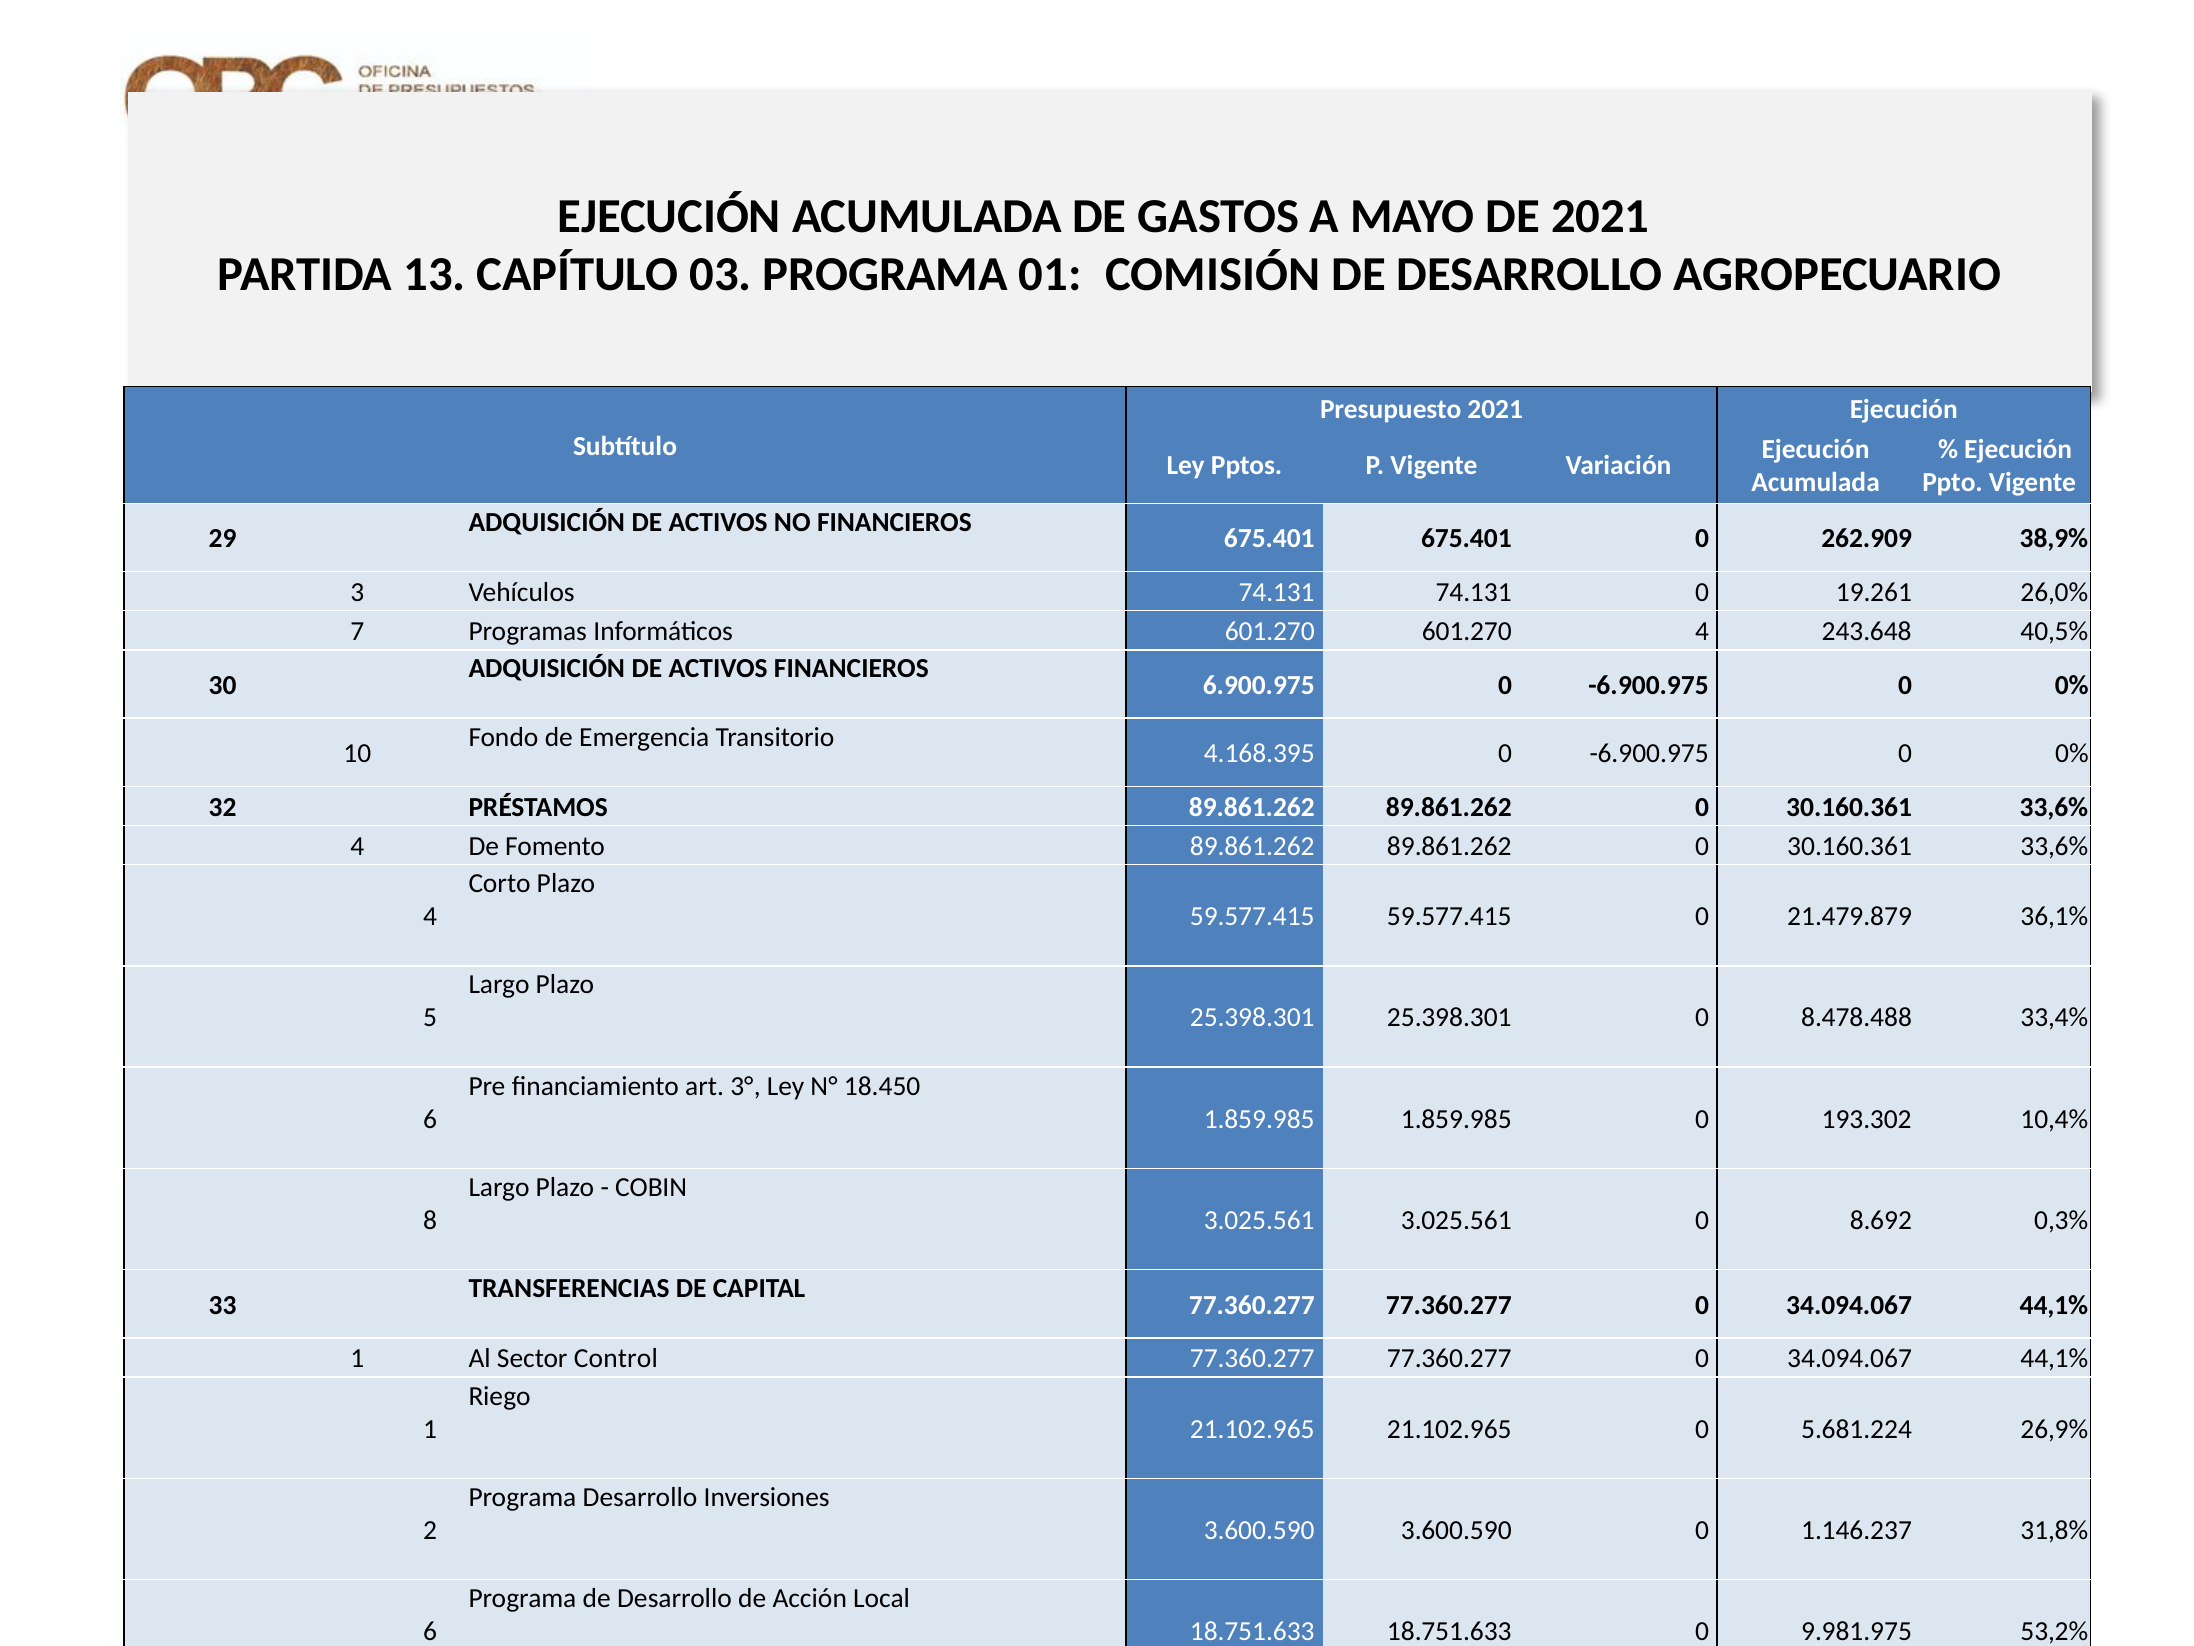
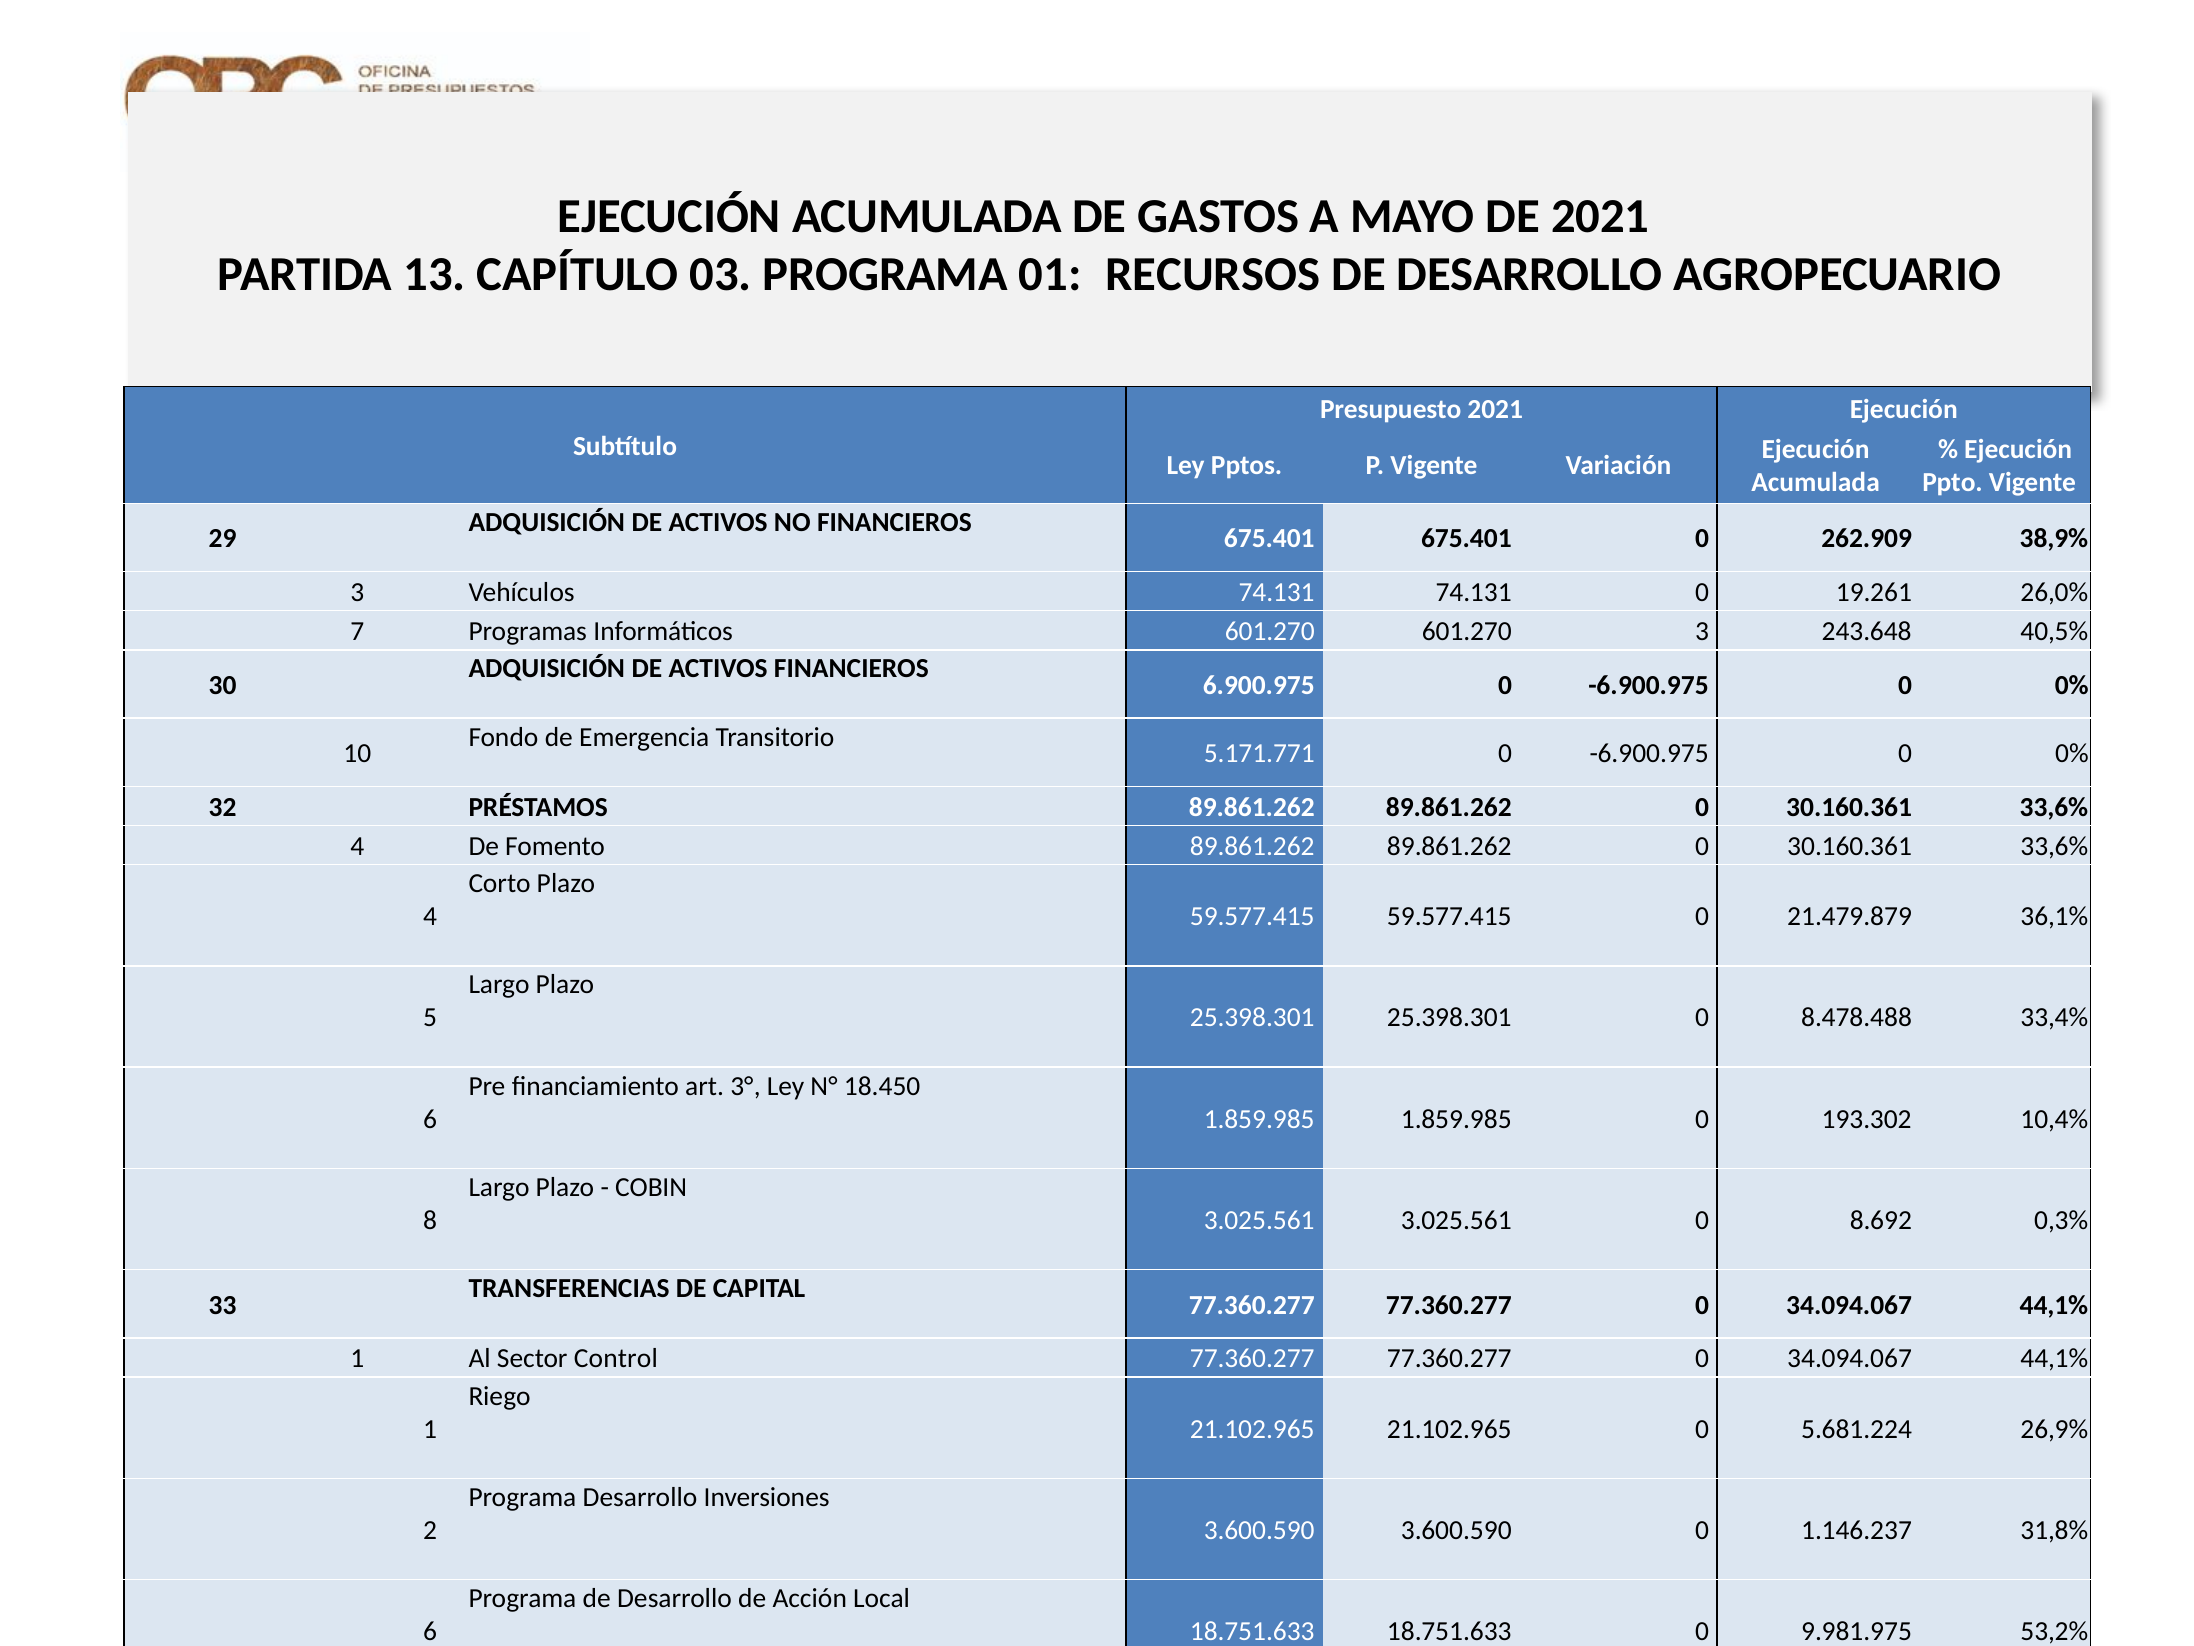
COMISIÓN: COMISIÓN -> RECURSOS (1213, 274)
601.270 4: 4 -> 3 (1702, 631)
4.168.395: 4.168.395 -> 5.171.771 (1259, 753)
